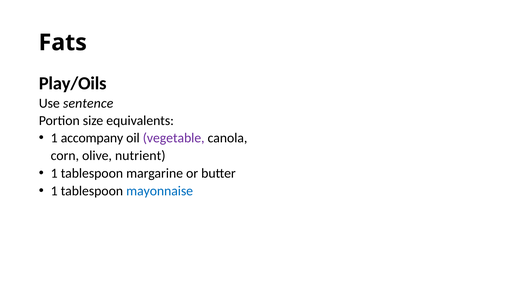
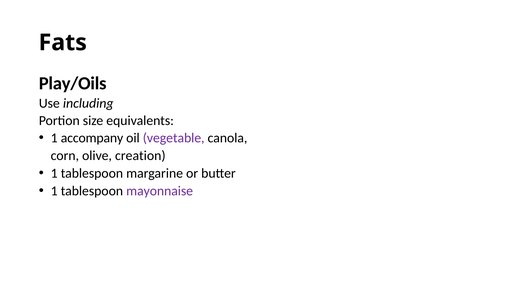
sentence: sentence -> including (88, 103)
nutrient: nutrient -> creation (140, 156)
mayonnaise colour: blue -> purple (160, 191)
